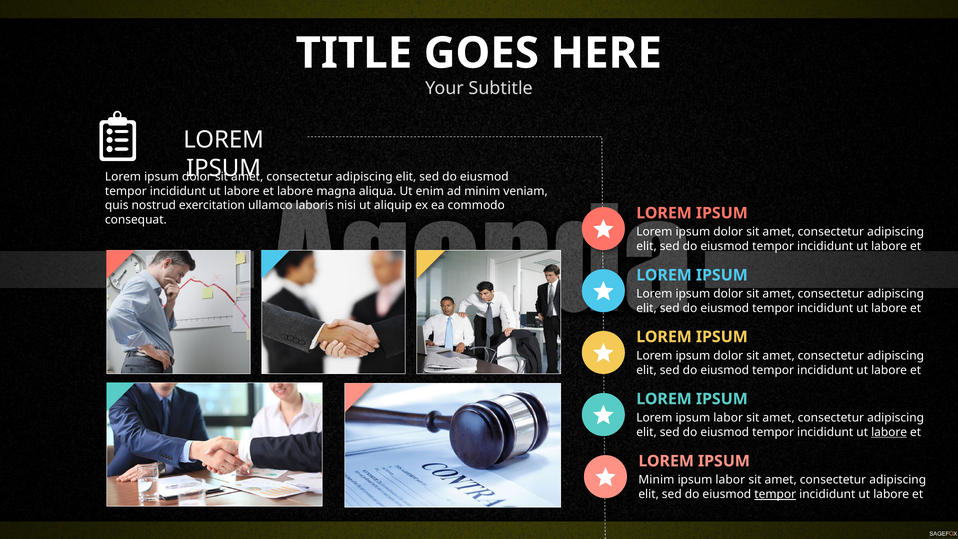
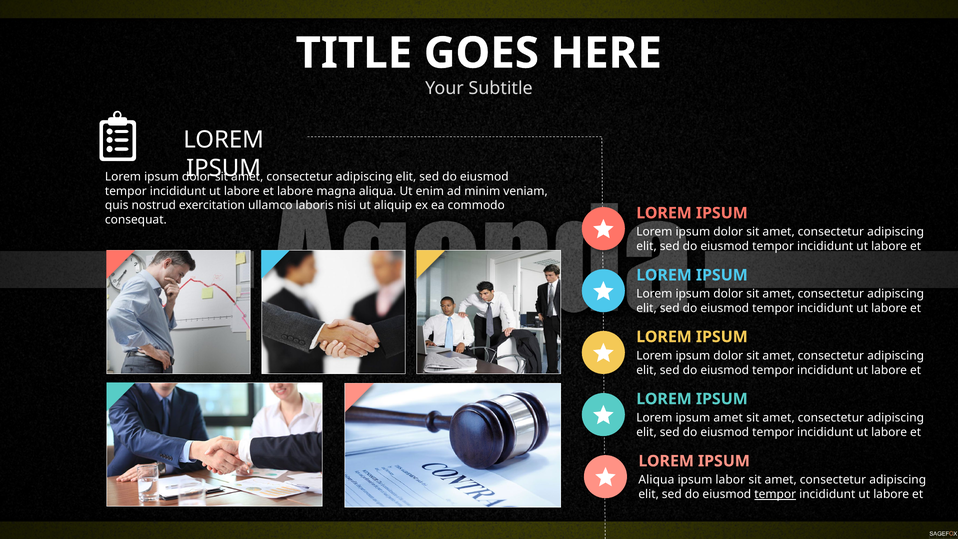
Lorem ipsum labor: labor -> amet (728, 418)
labore underline: present -> none (889, 432)
Minim: Minim -> Aliqua (656, 480)
